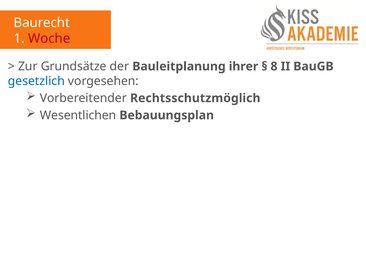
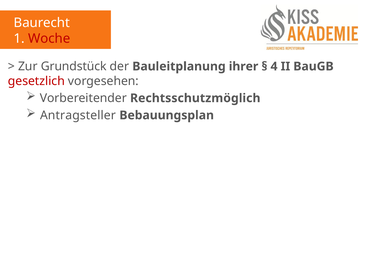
Grundsätze: Grundsätze -> Grundstück (74, 67)
8: 8 -> 4 (274, 67)
gesetzlich colour: blue -> red (36, 81)
Wesentlichen: Wesentlichen -> Antragsteller (78, 115)
